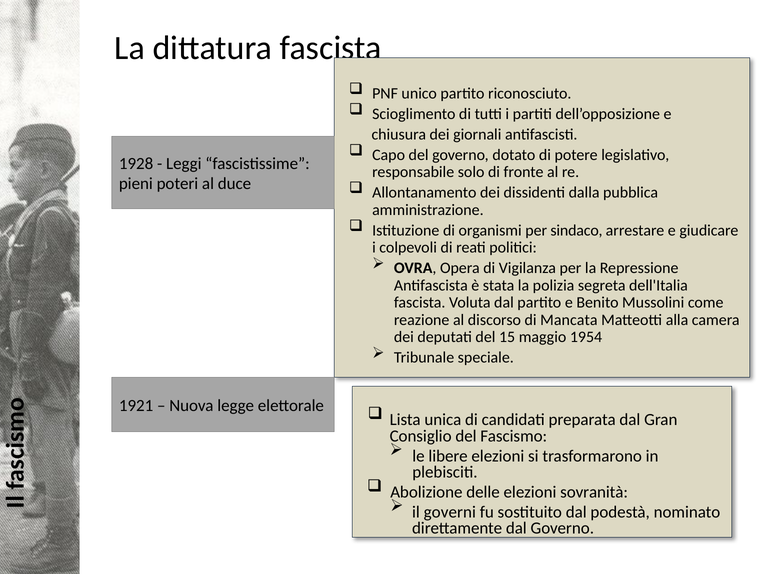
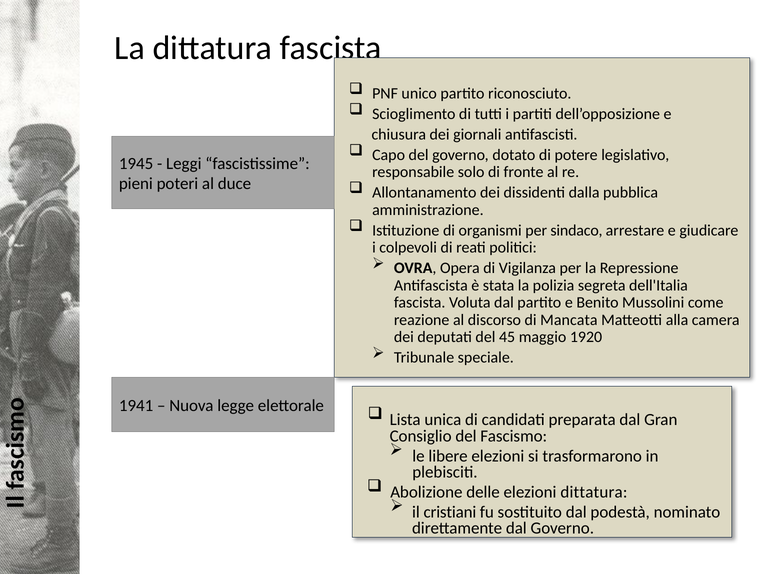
1928: 1928 -> 1945 (136, 163)
15: 15 -> 45 (507, 337)
1954: 1954 -> 1920 (586, 337)
1921: 1921 -> 1941 (136, 406)
elezioni sovranità: sovranità -> dittatura (594, 492)
governi: governi -> cristiani (450, 512)
